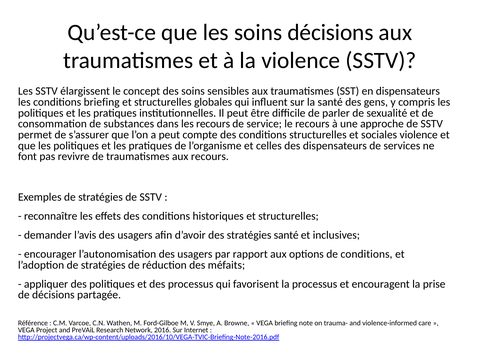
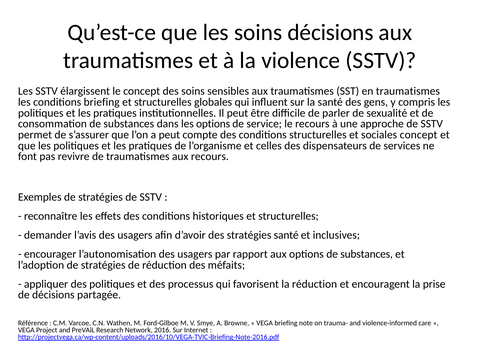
en dispensateurs: dispensateurs -> traumatismes (408, 91)
les recours: recours -> options (213, 124)
sociales violence: violence -> concept (419, 135)
options de conditions: conditions -> substances (367, 254)
la processus: processus -> réduction (315, 284)
